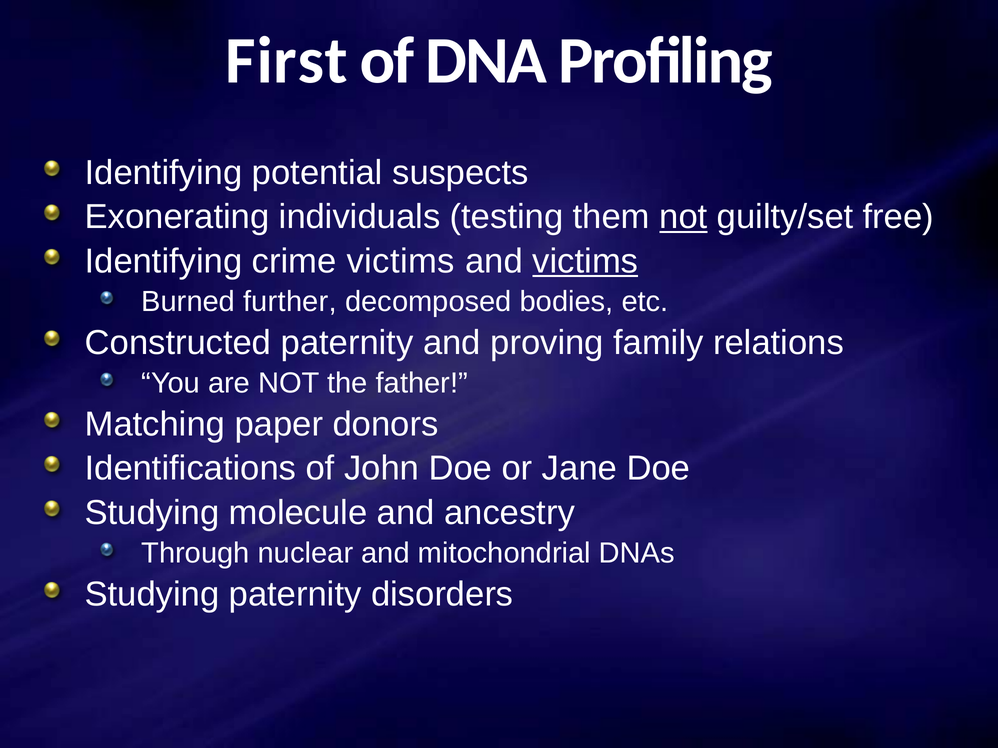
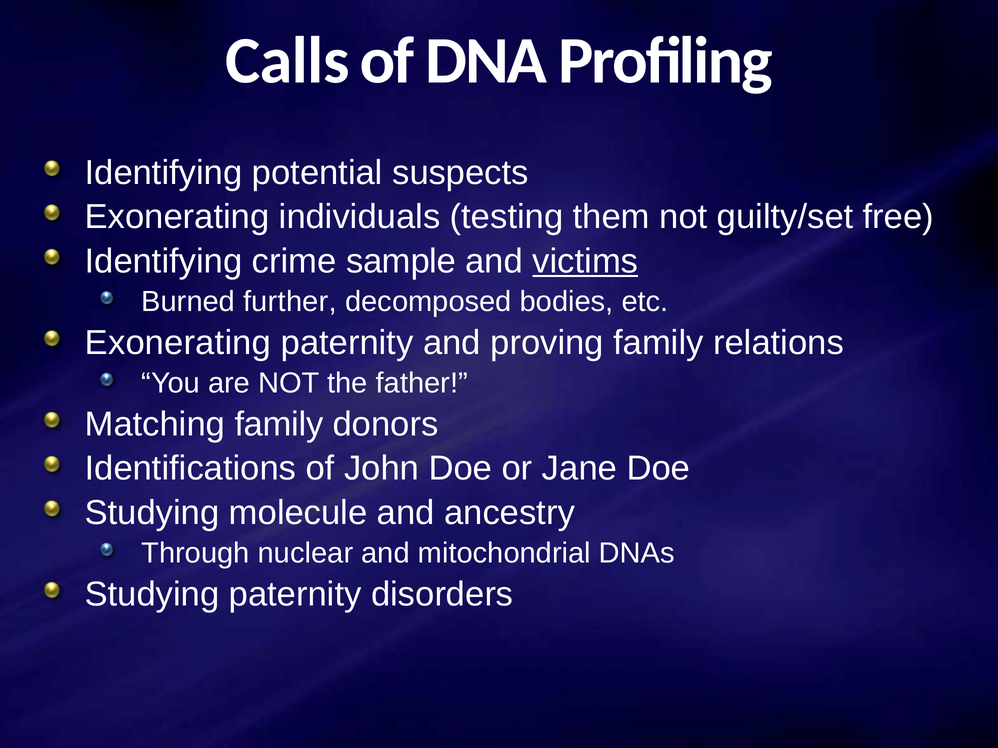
First: First -> Calls (287, 61)
not underline: present -> none (683, 217)
crime victims: victims -> sample (401, 261)
Constructed: Constructed -> Exonerating (178, 343)
Matching paper: paper -> family (279, 425)
